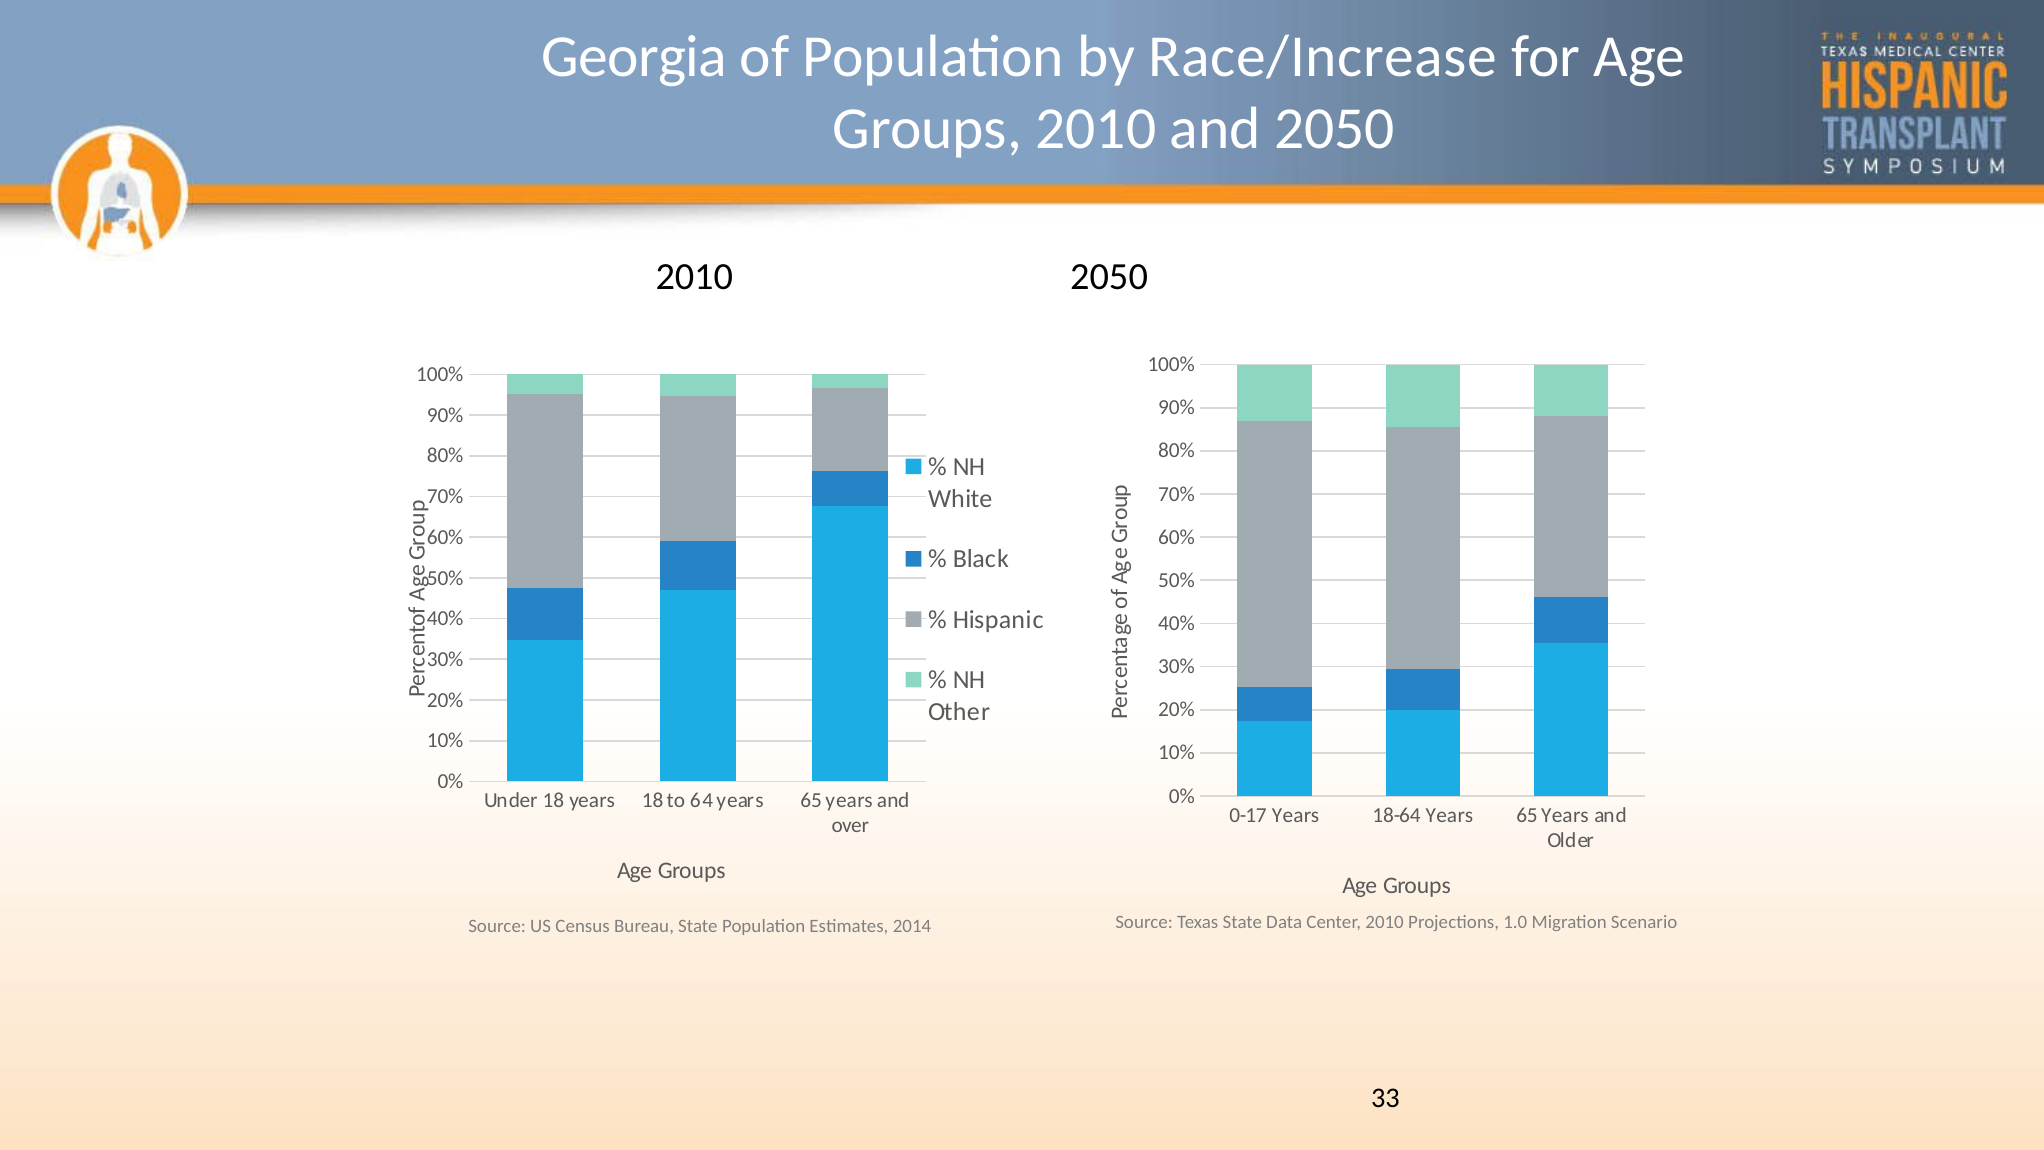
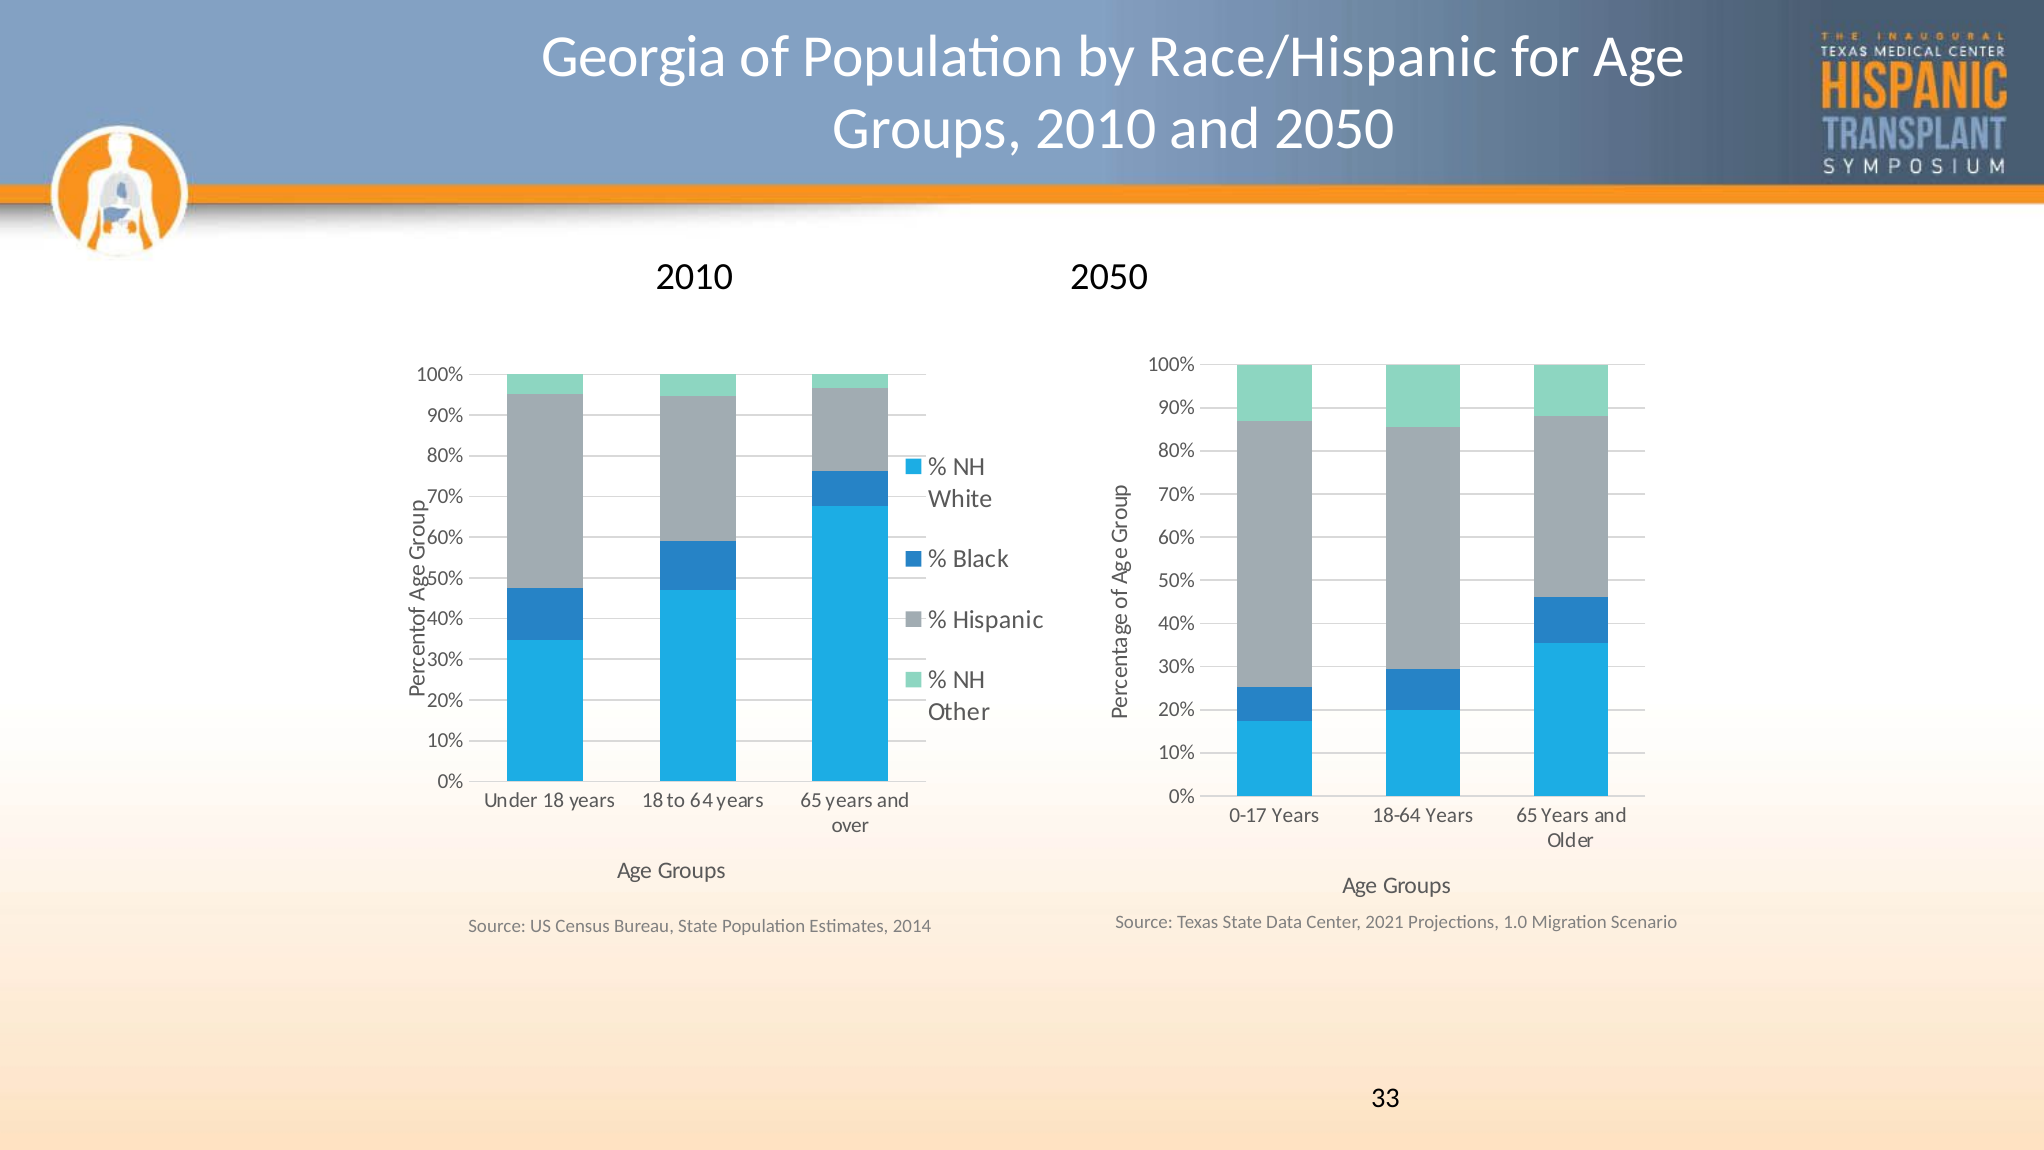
Race/Increase: Race/Increase -> Race/Hispanic (1323, 57)
Center 2010: 2010 -> 2021 (1385, 922)
